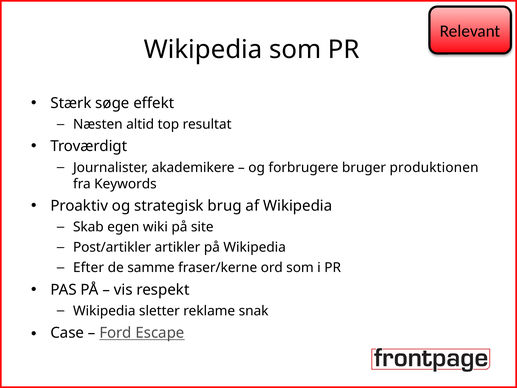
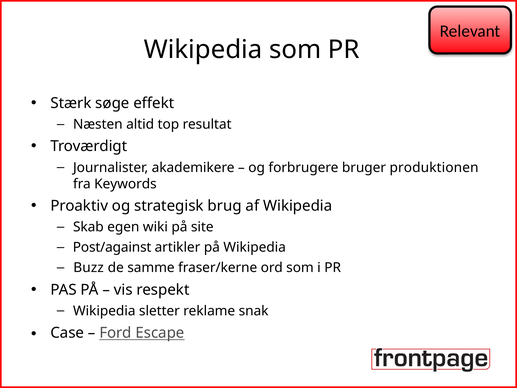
Post/artikler: Post/artikler -> Post/against (112, 247)
Efter: Efter -> Buzz (89, 268)
